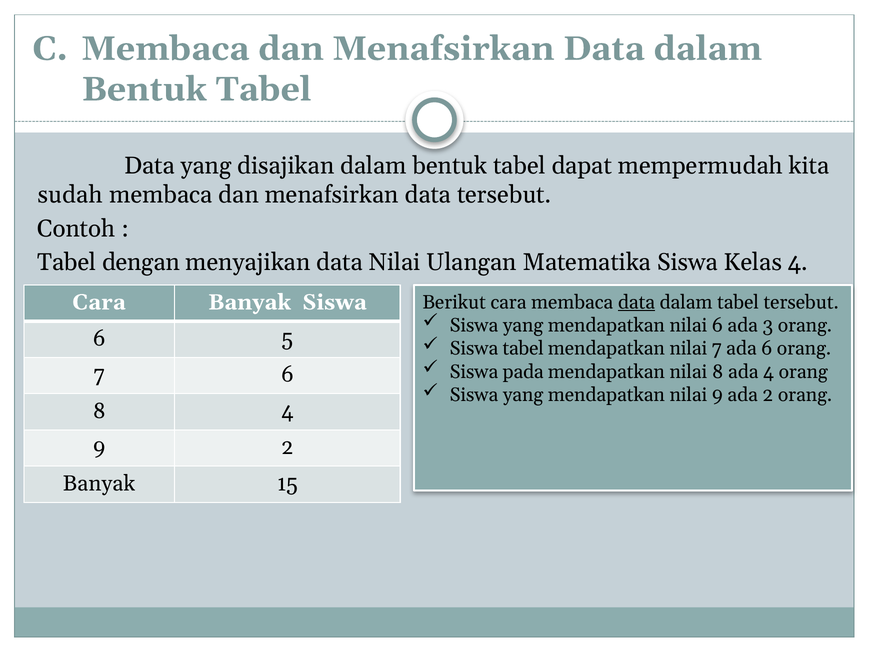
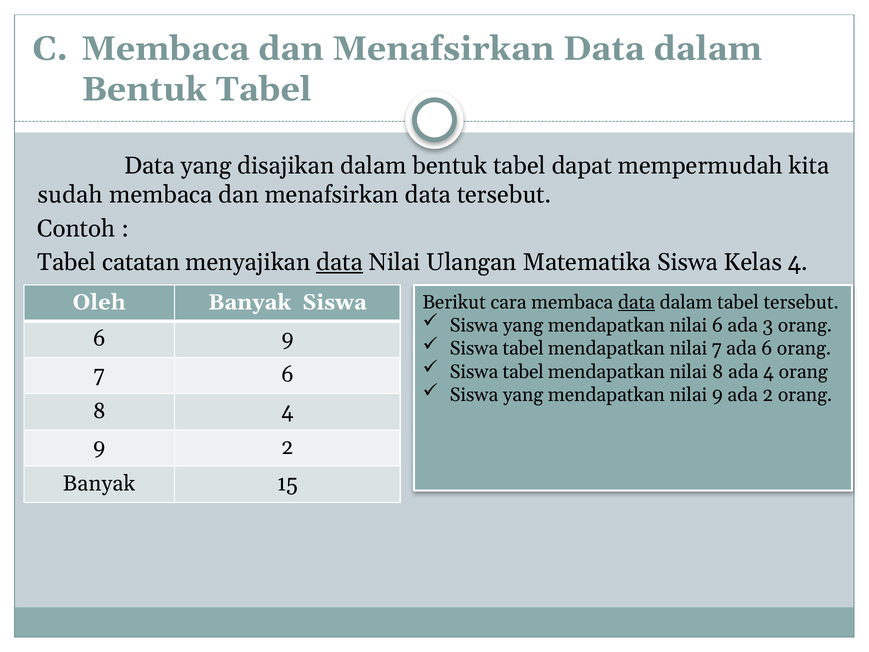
dengan: dengan -> catatan (141, 262)
data underline: none -> present (339, 262)
Cara: Cara -> Oleh (99, 302)
6 5: 5 -> 9 (288, 338)
pada: pada -> tabel (523, 372)
